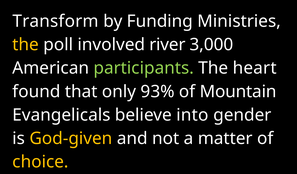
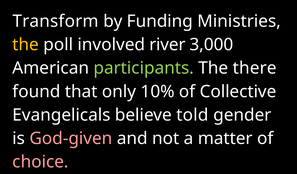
heart: heart -> there (255, 68)
93%: 93% -> 10% (158, 92)
Mountain: Mountain -> Collective (238, 92)
into: into -> told (192, 115)
God-given colour: yellow -> pink (71, 138)
choice colour: yellow -> pink (40, 162)
